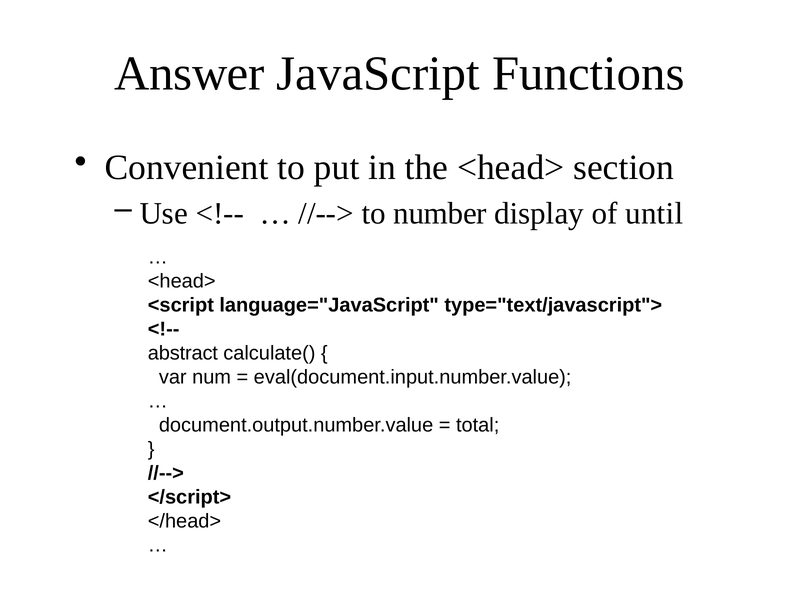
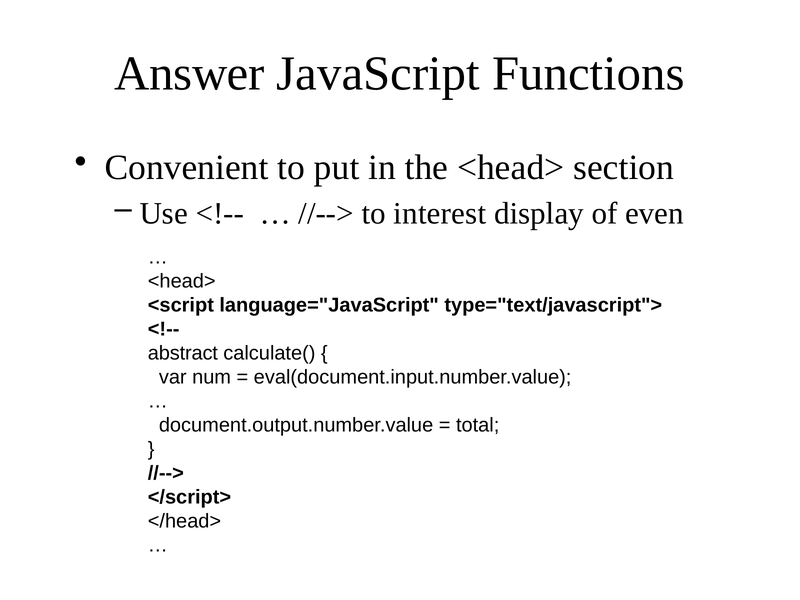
number: number -> interest (440, 214)
until: until -> even (654, 214)
